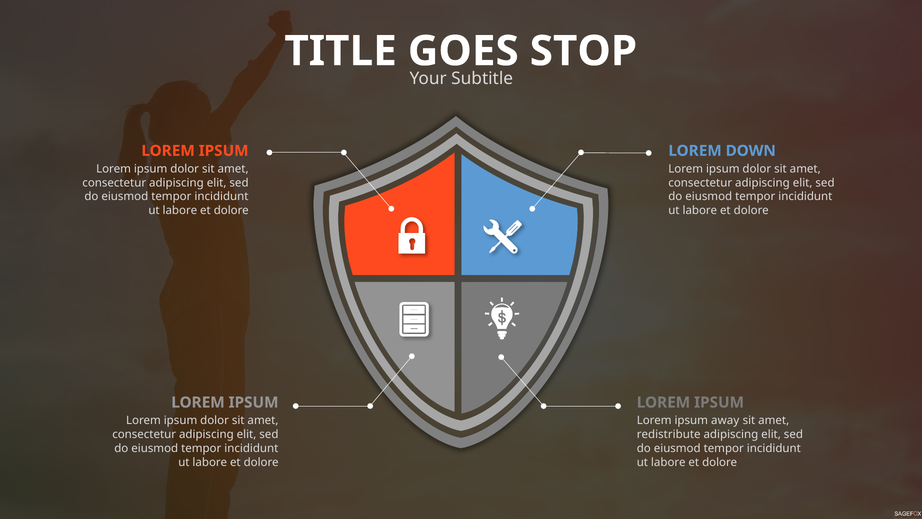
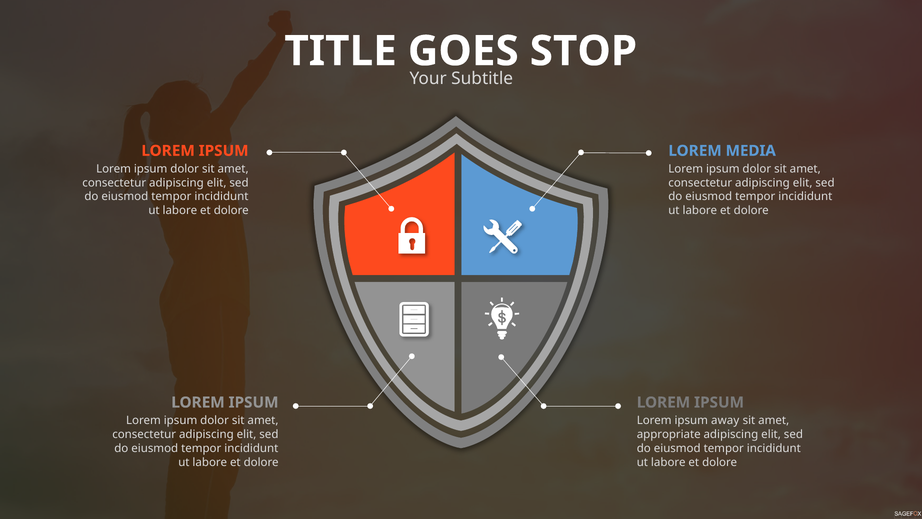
DOWN: DOWN -> MEDIA (751, 151)
redistribute: redistribute -> appropriate (669, 434)
